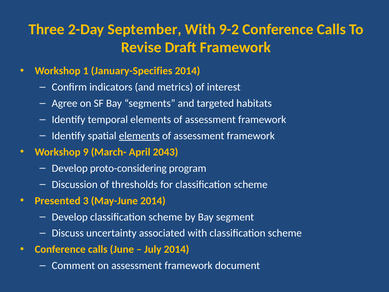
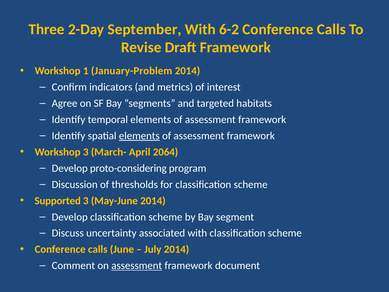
9-2: 9-2 -> 6-2 (229, 29)
January-Specifies: January-Specifies -> January-Problem (132, 71)
Workshop 9: 9 -> 3 (86, 152)
2043: 2043 -> 2064 (166, 152)
Presented: Presented -> Supported (58, 201)
assessment underline: none -> present (137, 265)
